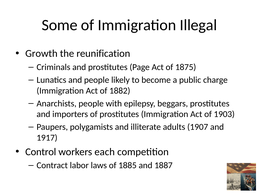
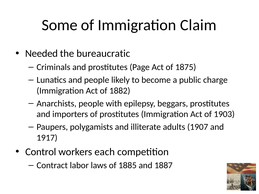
Illegal: Illegal -> Claim (198, 25)
Growth: Growth -> Needed (41, 54)
reunification: reunification -> bureaucratic (103, 54)
